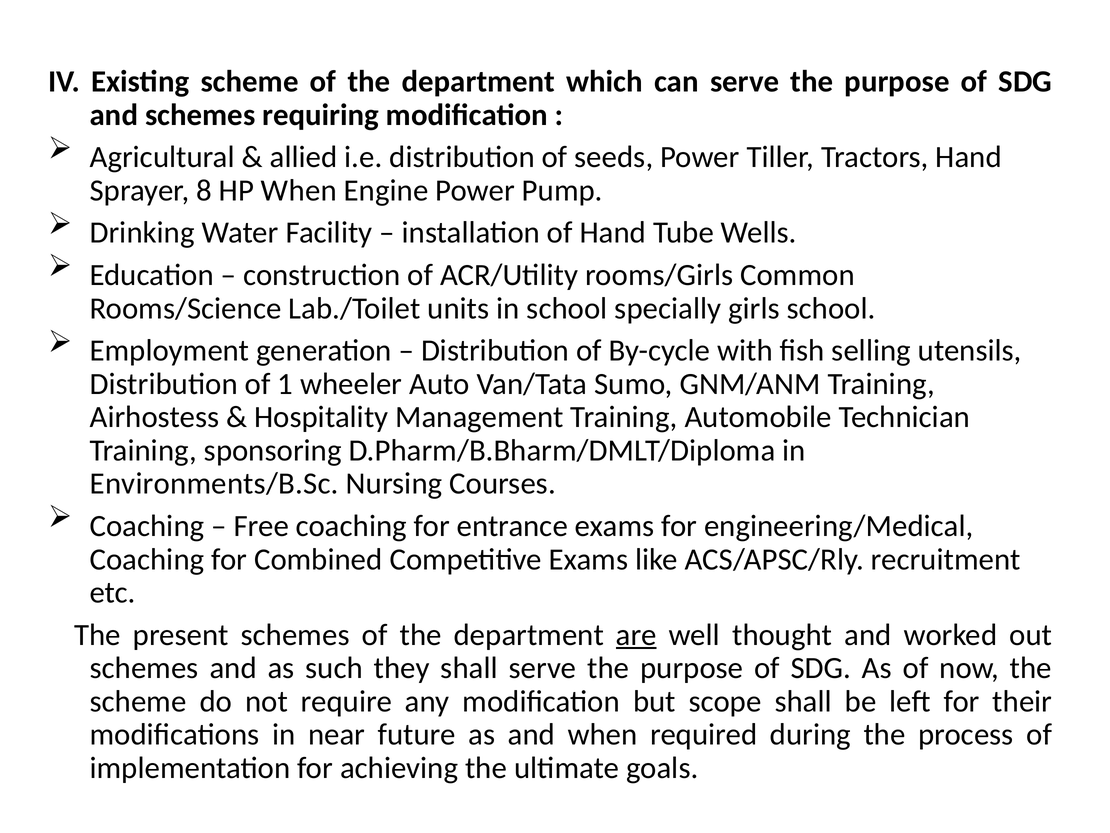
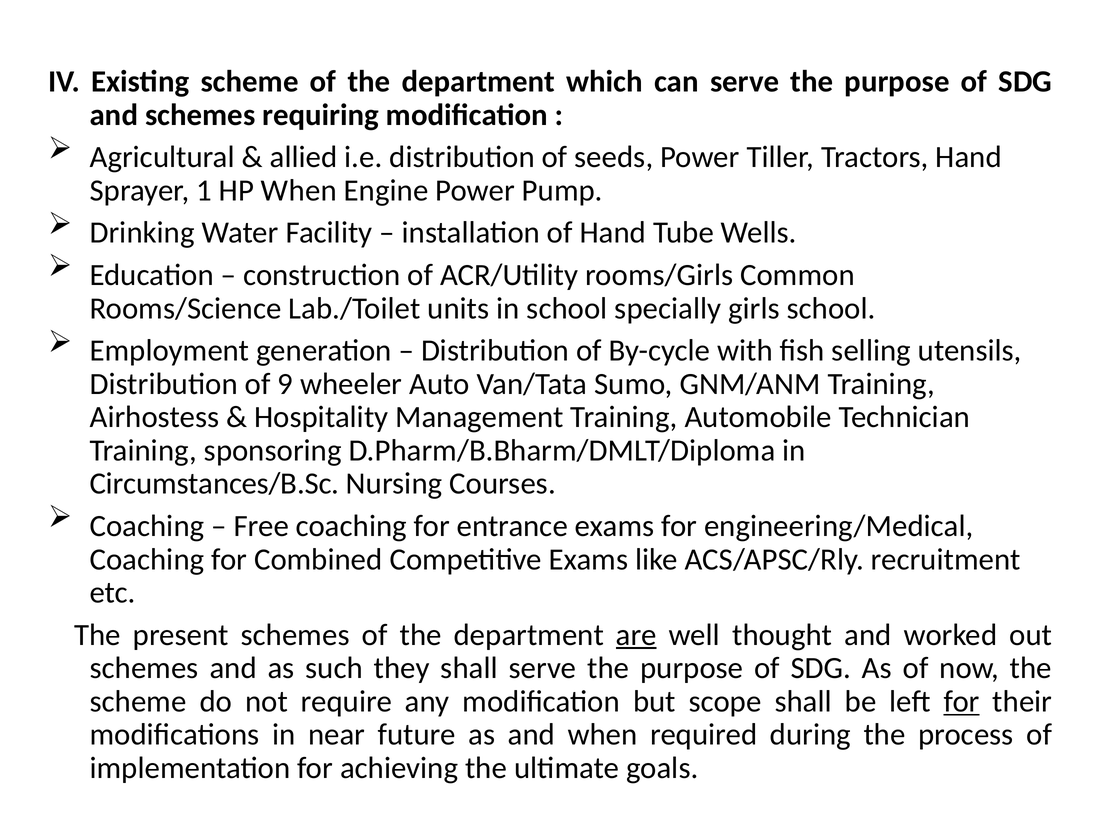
8: 8 -> 1 (204, 190)
1: 1 -> 9 (285, 384)
Environments/B.Sc: Environments/B.Sc -> Circumstances/B.Sc (214, 484)
for underline: none -> present (962, 701)
